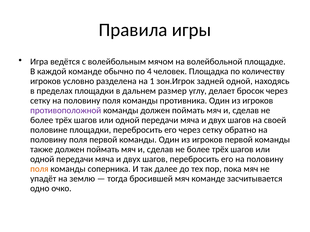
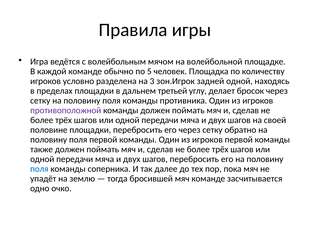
4: 4 -> 5 (149, 72)
1: 1 -> 3 (152, 81)
размер: размер -> третьей (172, 91)
поля colour: orange -> blue (39, 169)
